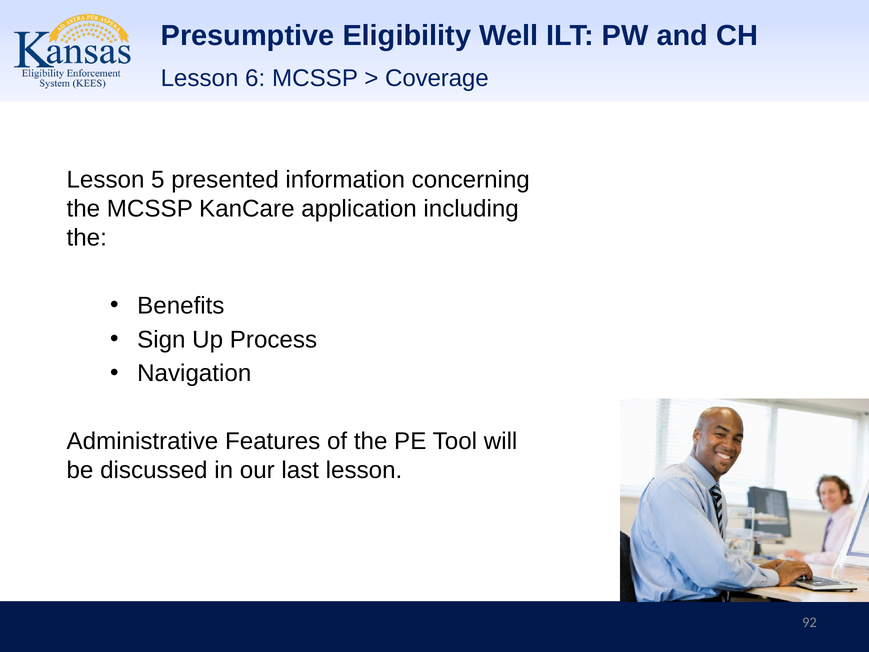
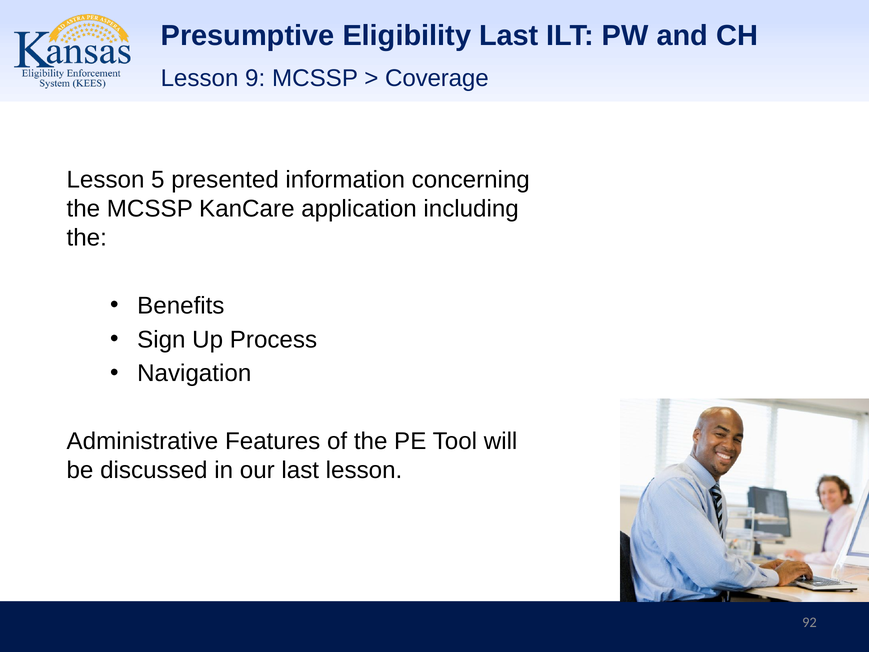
Eligibility Well: Well -> Last (509, 36)
6: 6 -> 9 (255, 78)
